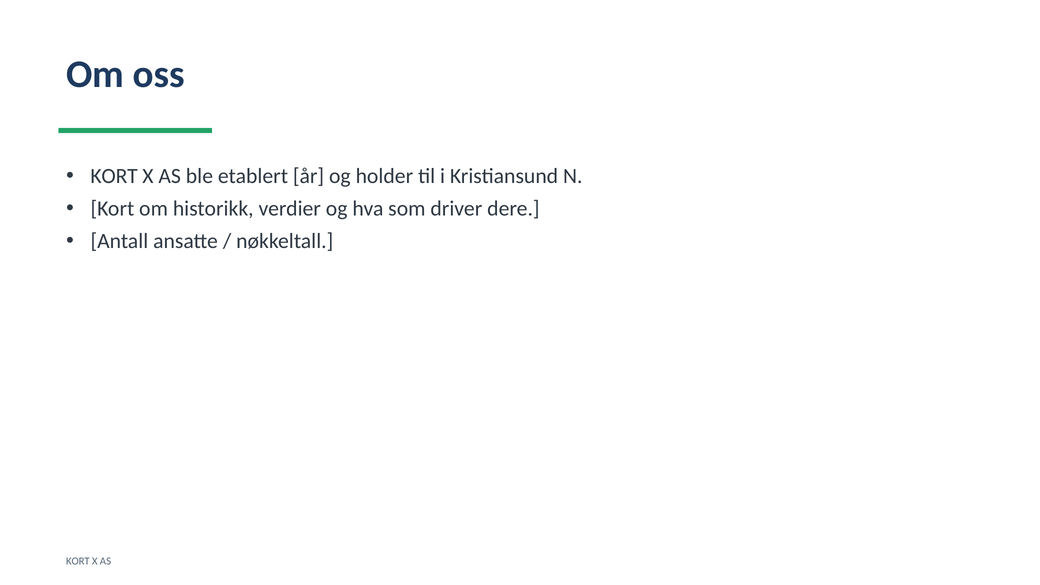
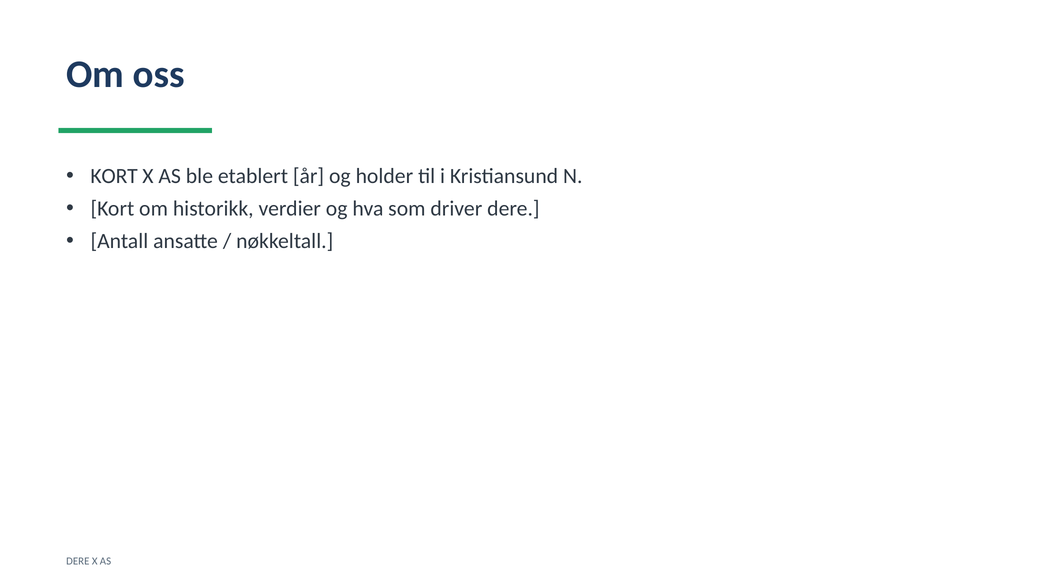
KORT: KORT -> DERE (78, 561)
